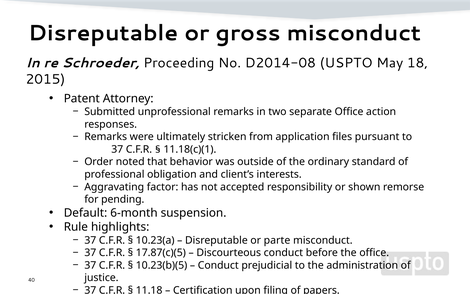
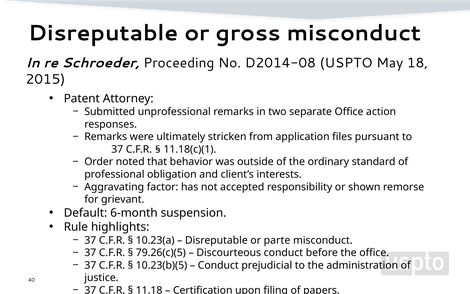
pending: pending -> grievant (123, 199)
17.87(c)(5: 17.87(c)(5 -> 79.26(c)(5 (161, 253)
